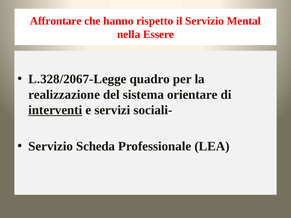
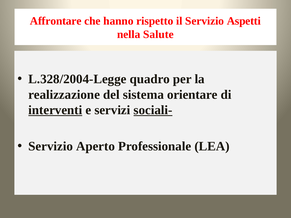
Mental: Mental -> Aspetti (244, 21)
Essere: Essere -> Salute (158, 34)
L.328/2067-Legge: L.328/2067-Legge -> L.328/2004-Legge (77, 79)
sociali- underline: none -> present (153, 110)
Scheda: Scheda -> Aperto (96, 147)
